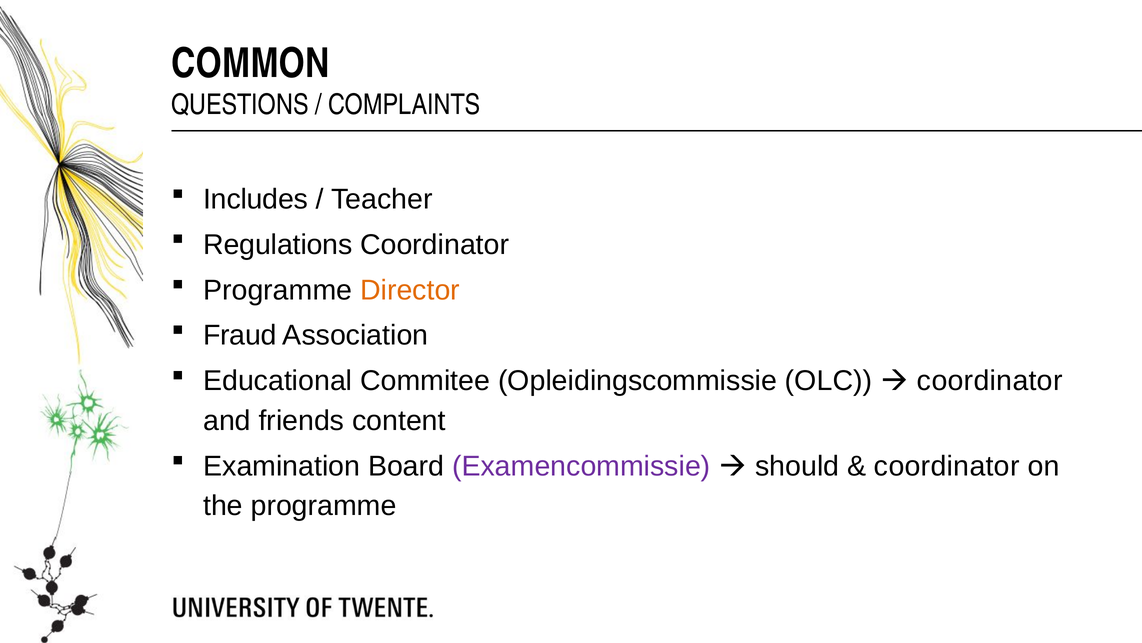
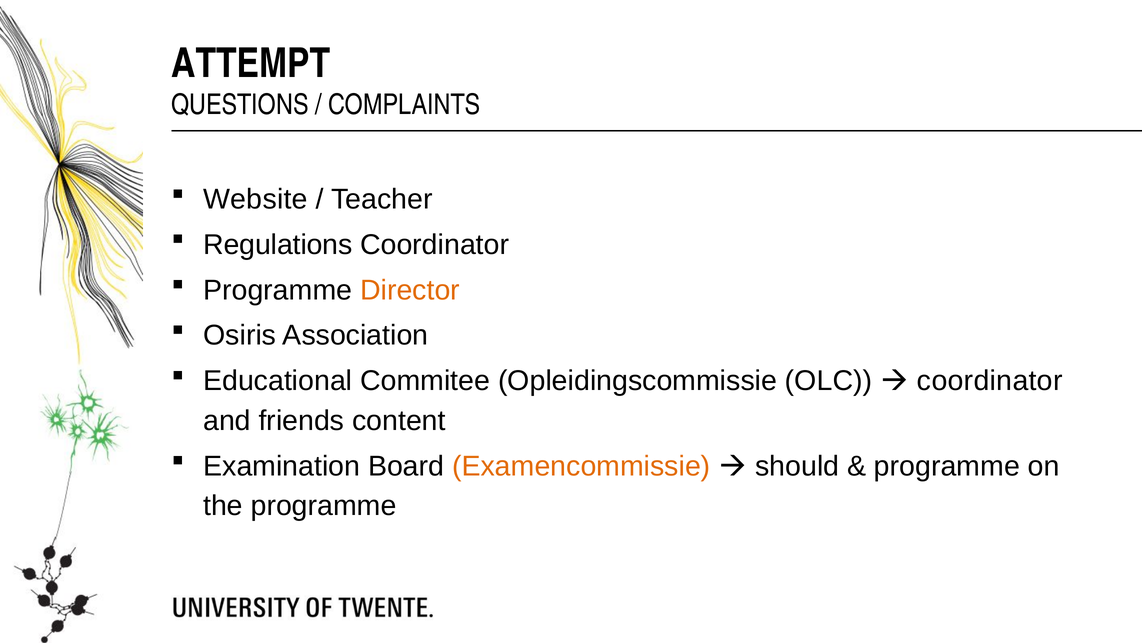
COMMON: COMMON -> ATTEMPT (251, 63)
Includes: Includes -> Website (255, 199)
Fraud: Fraud -> Osiris (240, 335)
Examencommissie colour: purple -> orange (581, 466)
coordinator: coordinator -> programme (947, 466)
